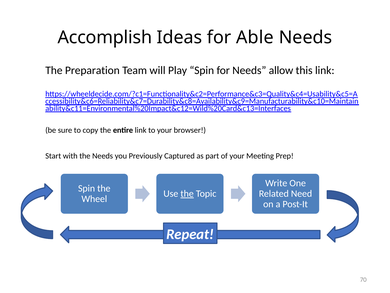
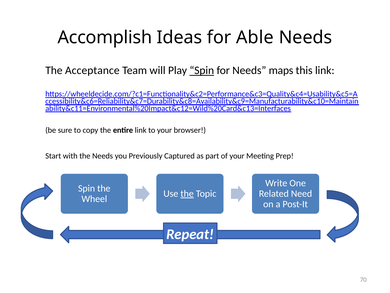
Preparation: Preparation -> Acceptance (92, 70)
Spin underline: none -> present (202, 70)
allow: allow -> maps (281, 70)
